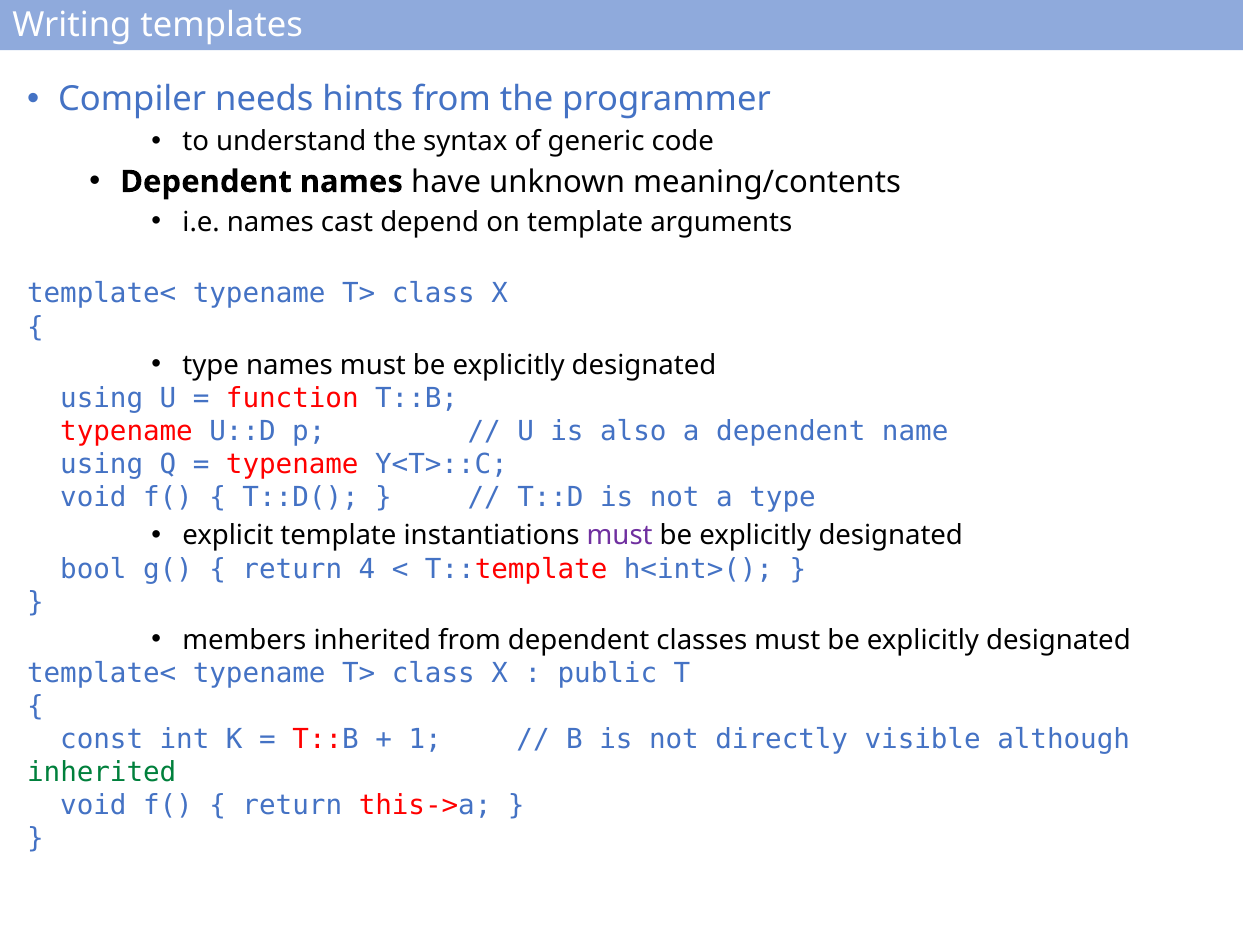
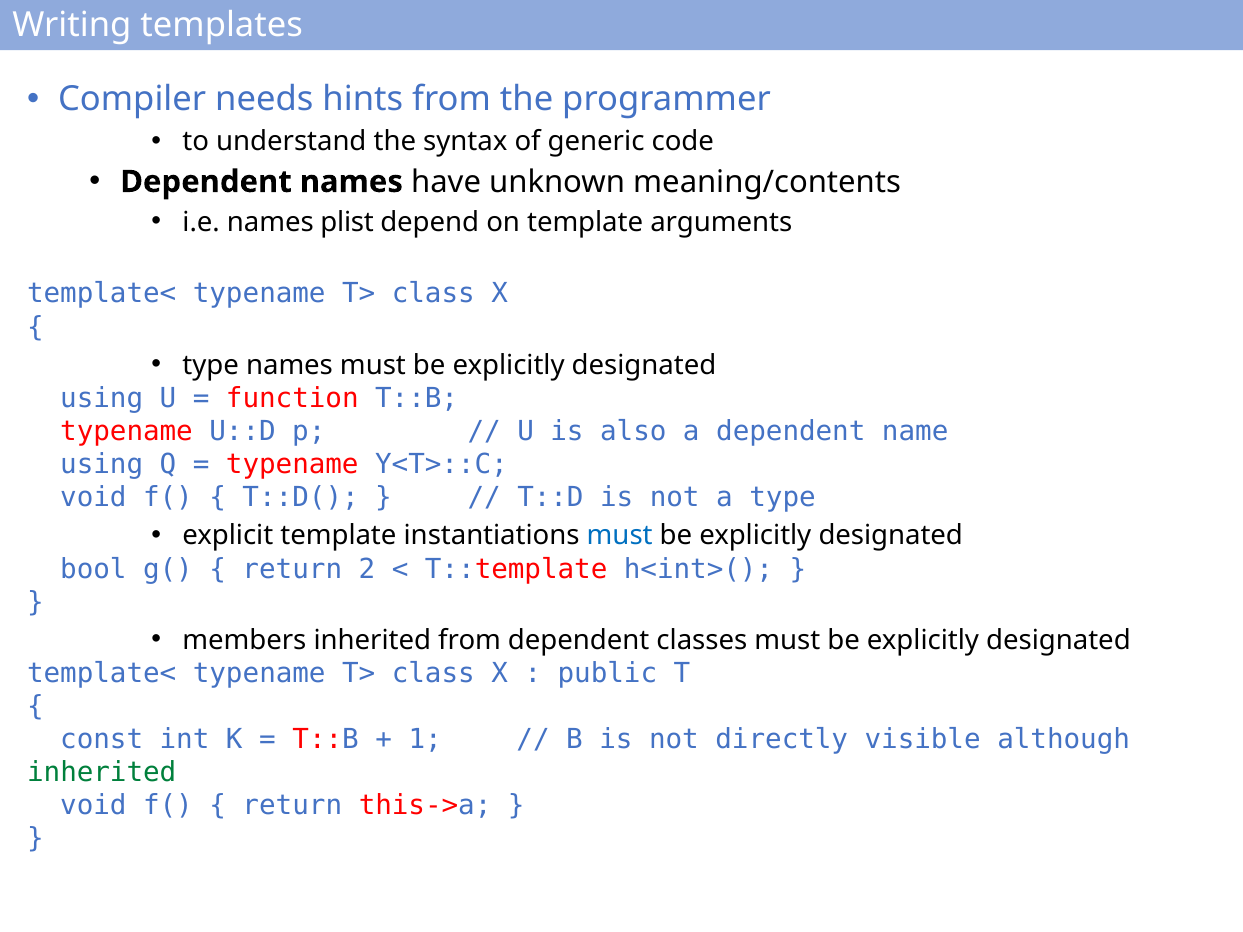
cast: cast -> plist (347, 222)
must colour: purple -> blue (620, 536)
4: 4 -> 2 (367, 569)
